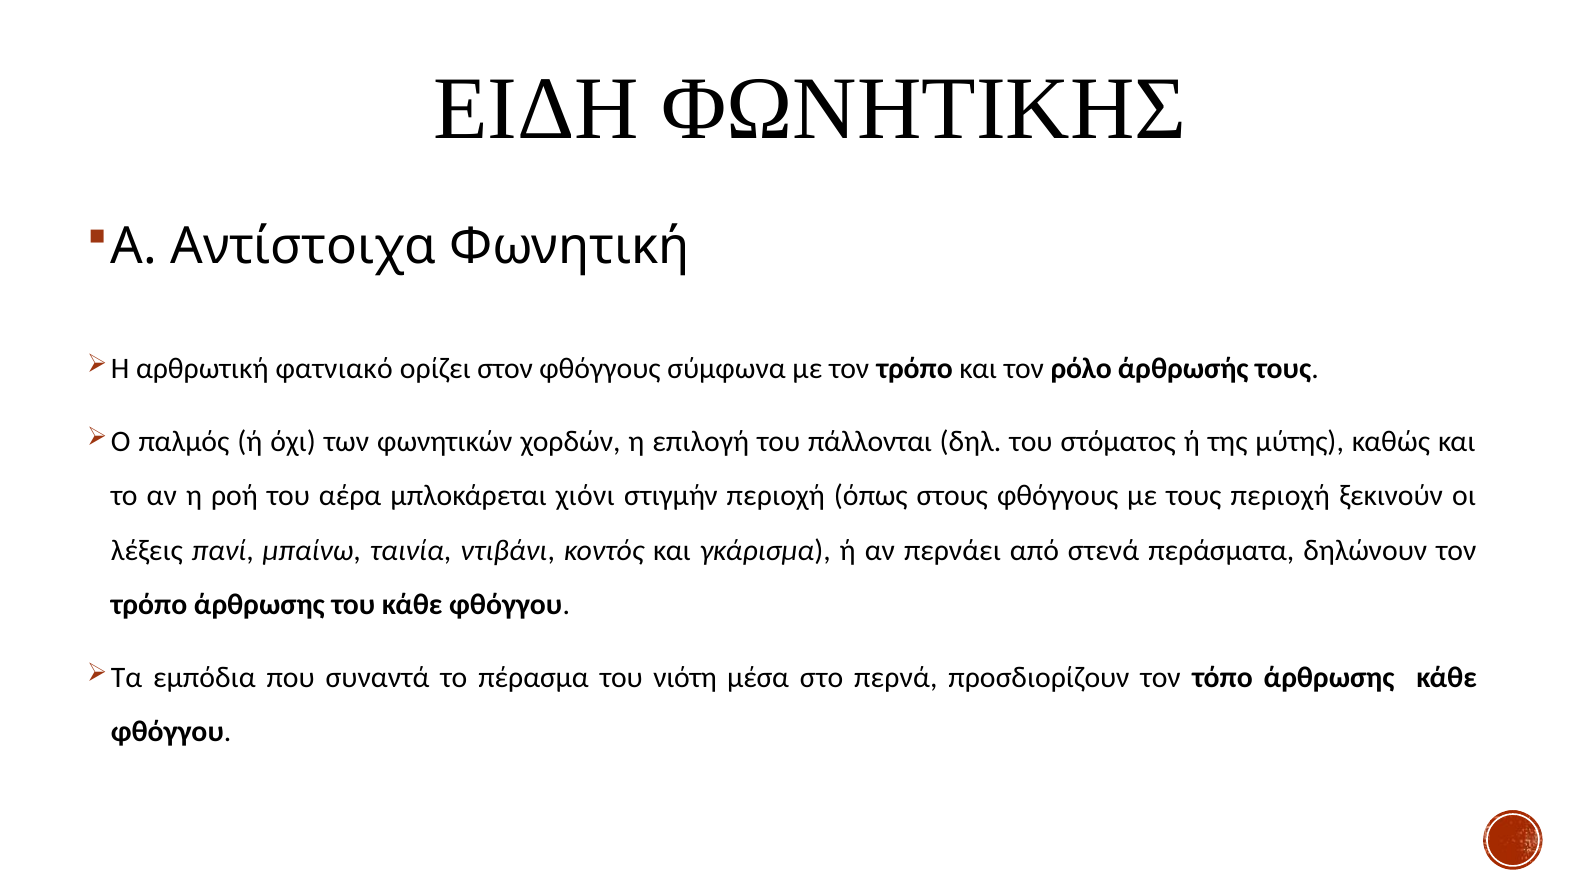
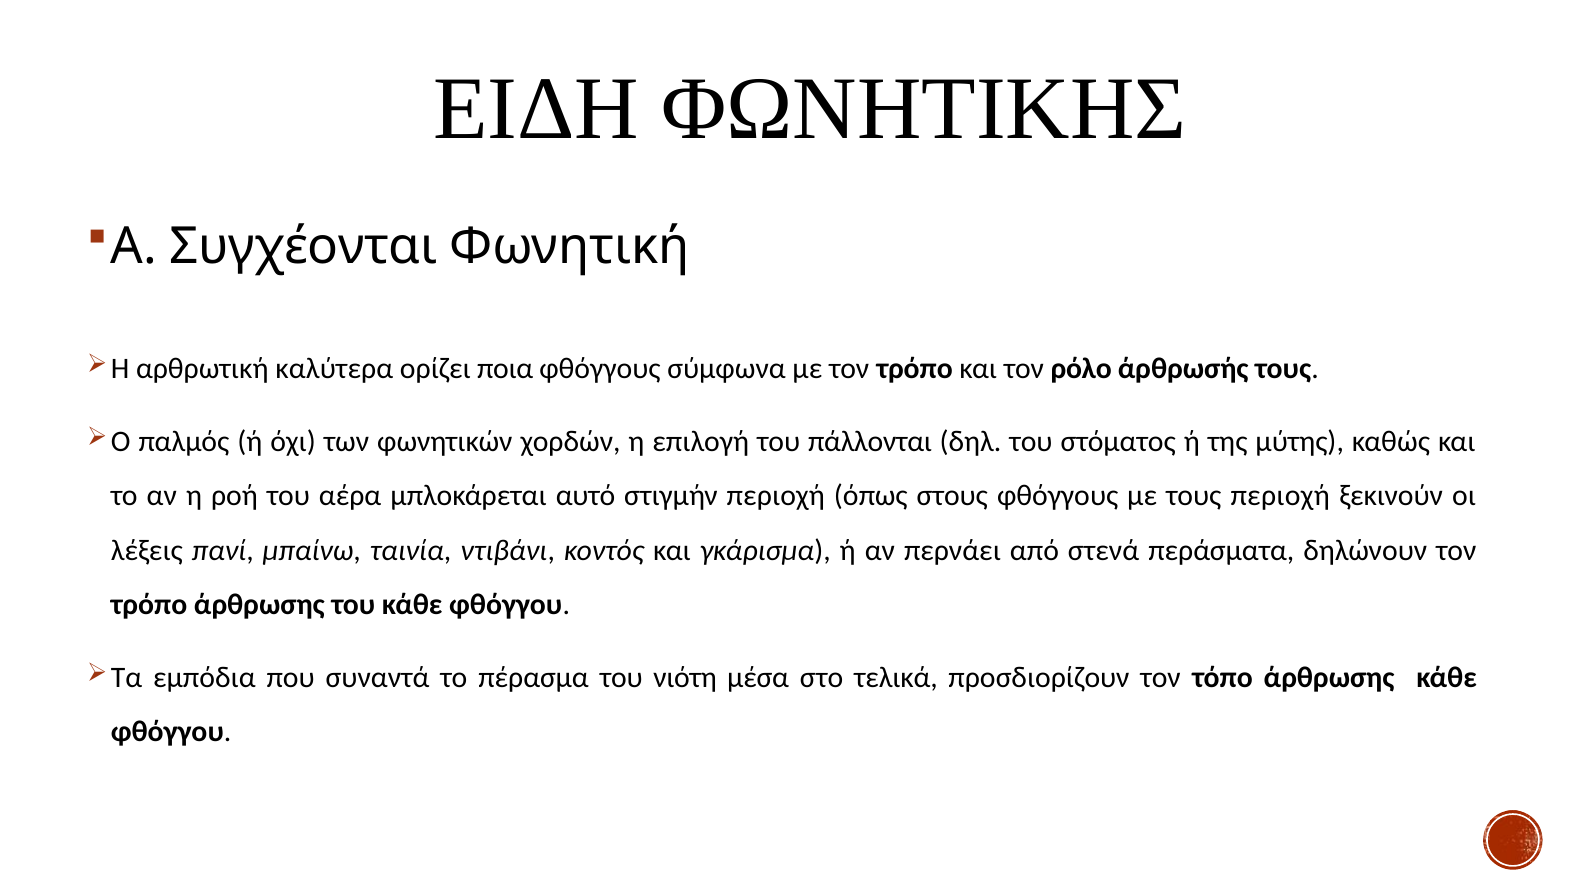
Αντίστοιχα: Αντίστοιχα -> Συγχέονται (303, 246)
φατνιακό: φατνιακό -> καλύτερα (334, 369)
στον: στον -> ποια (505, 369)
χιόνι: χιόνι -> αυτό (586, 496)
περνά: περνά -> τελικά (896, 677)
